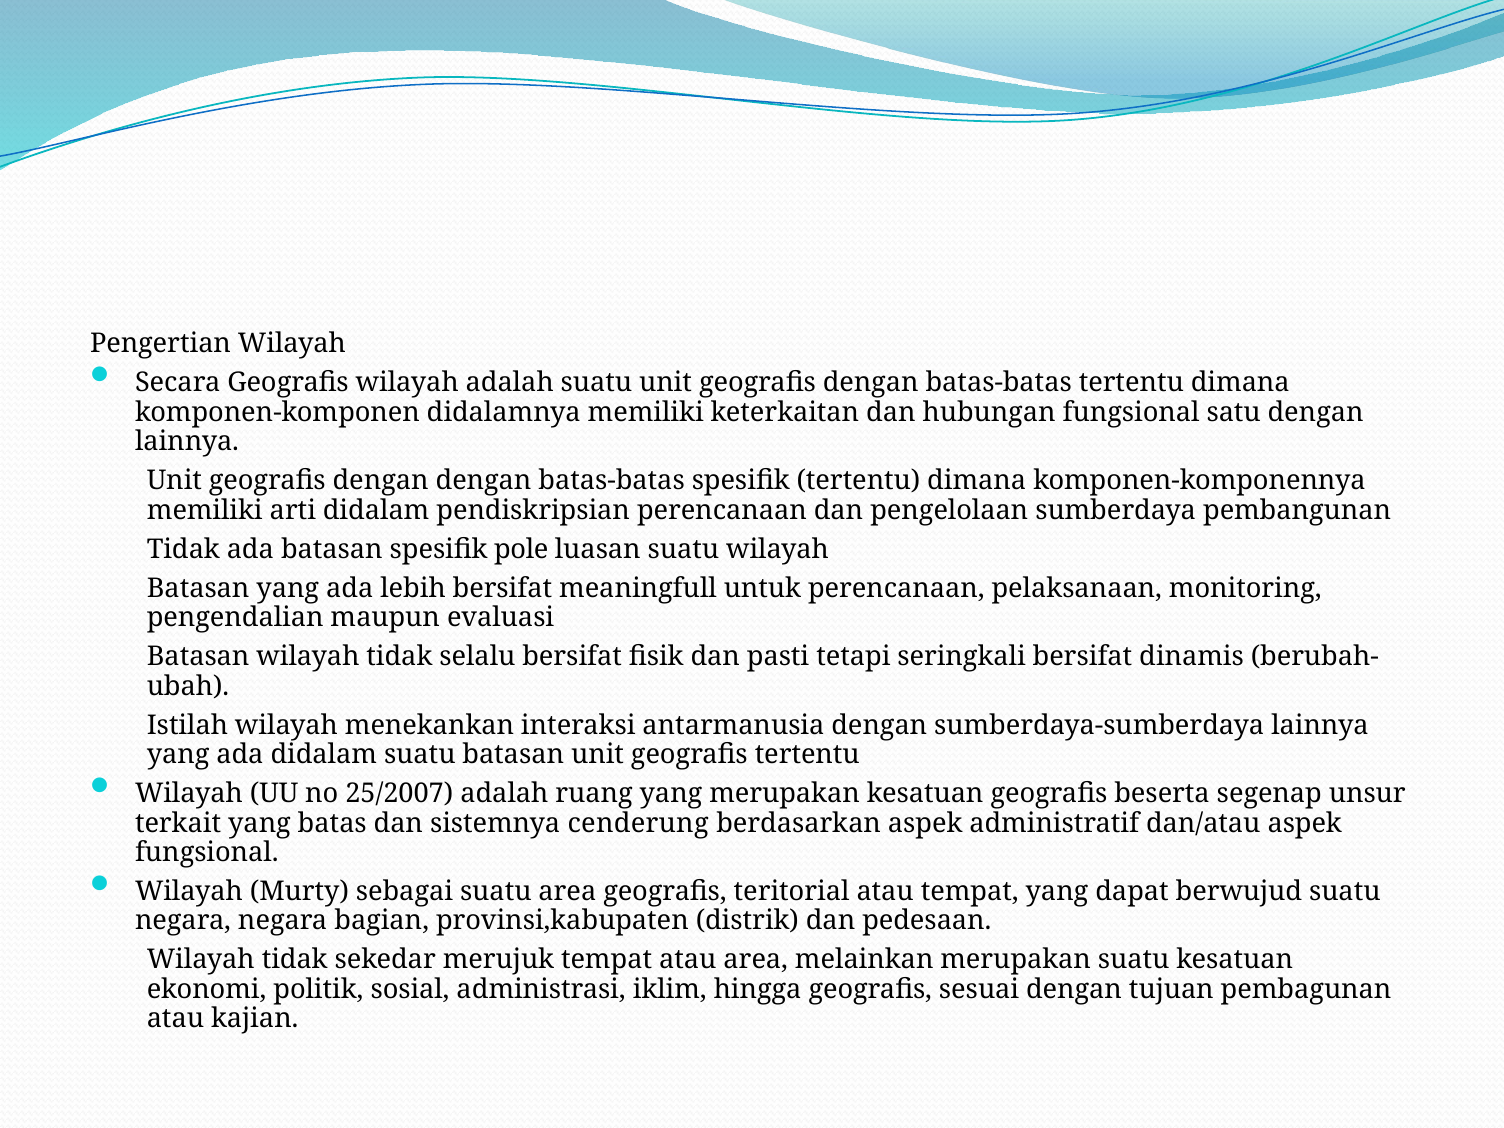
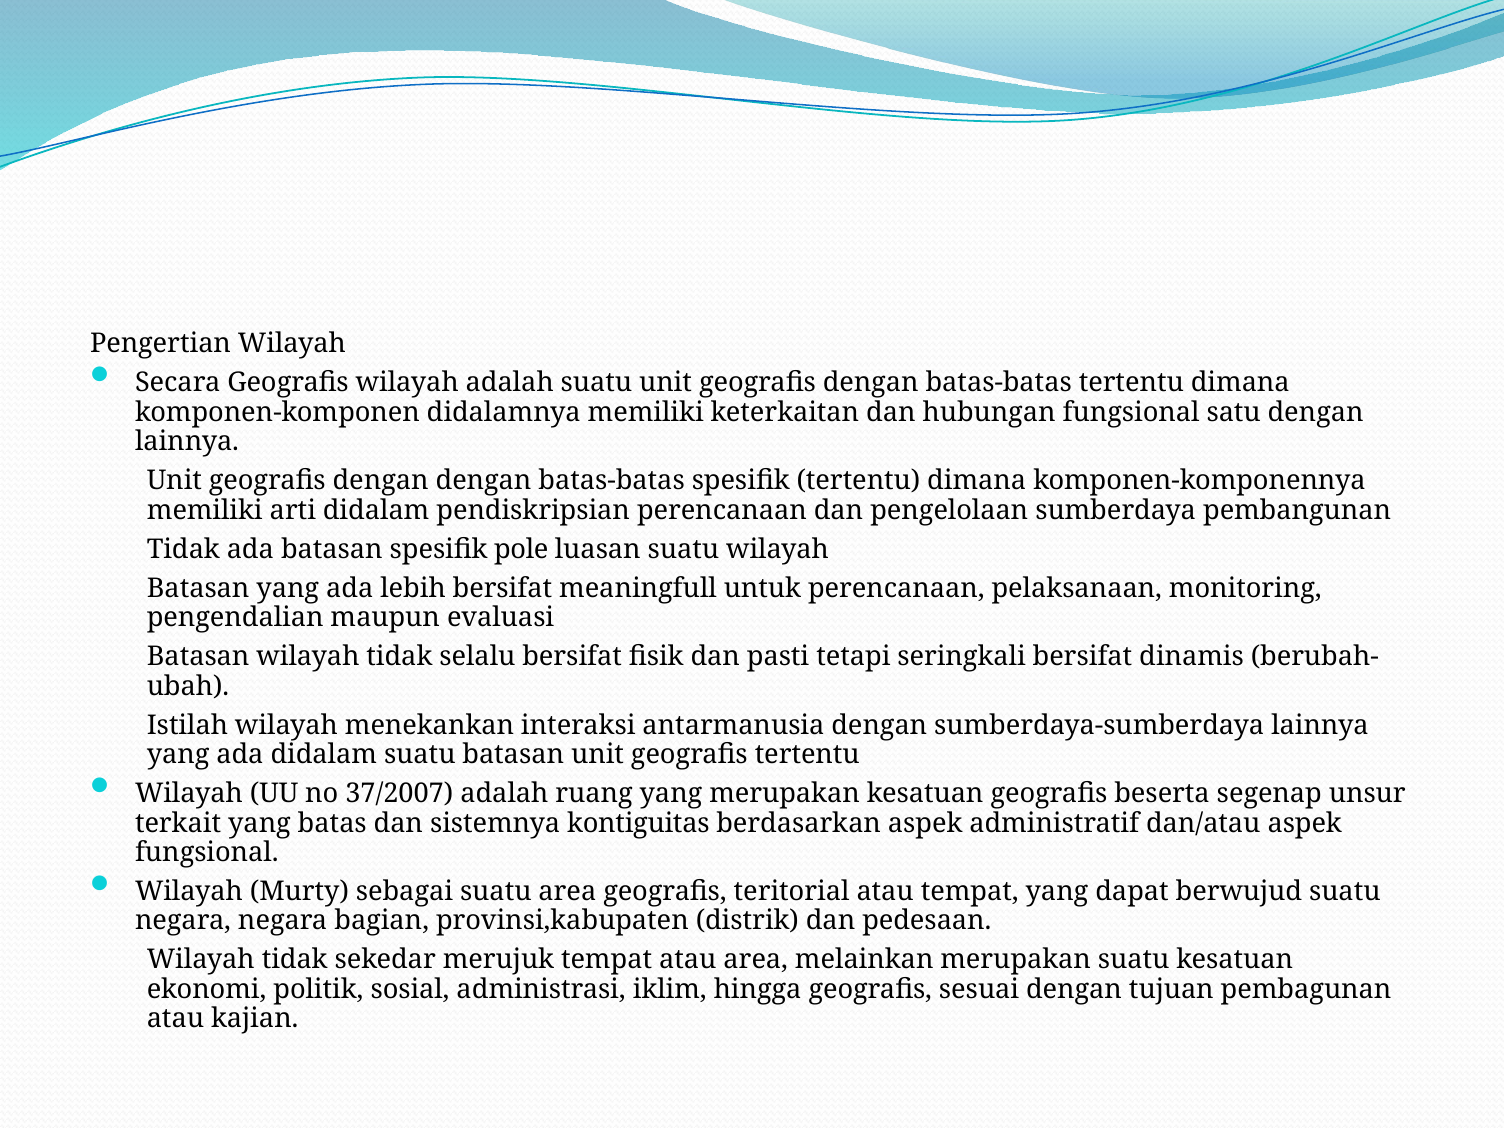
25/2007: 25/2007 -> 37/2007 (399, 794)
cenderung: cenderung -> kontiguitas (638, 823)
